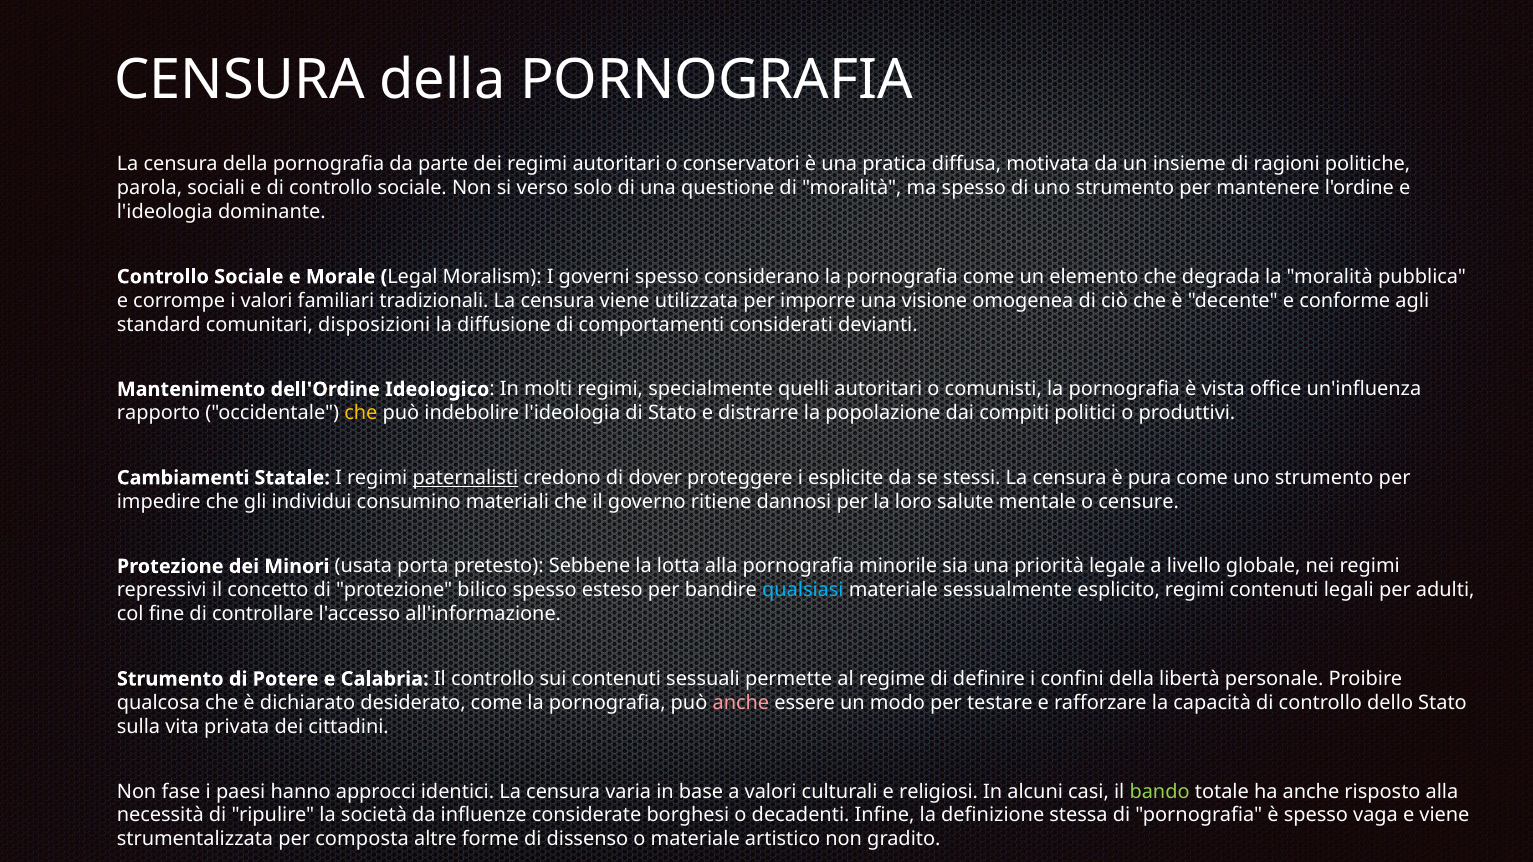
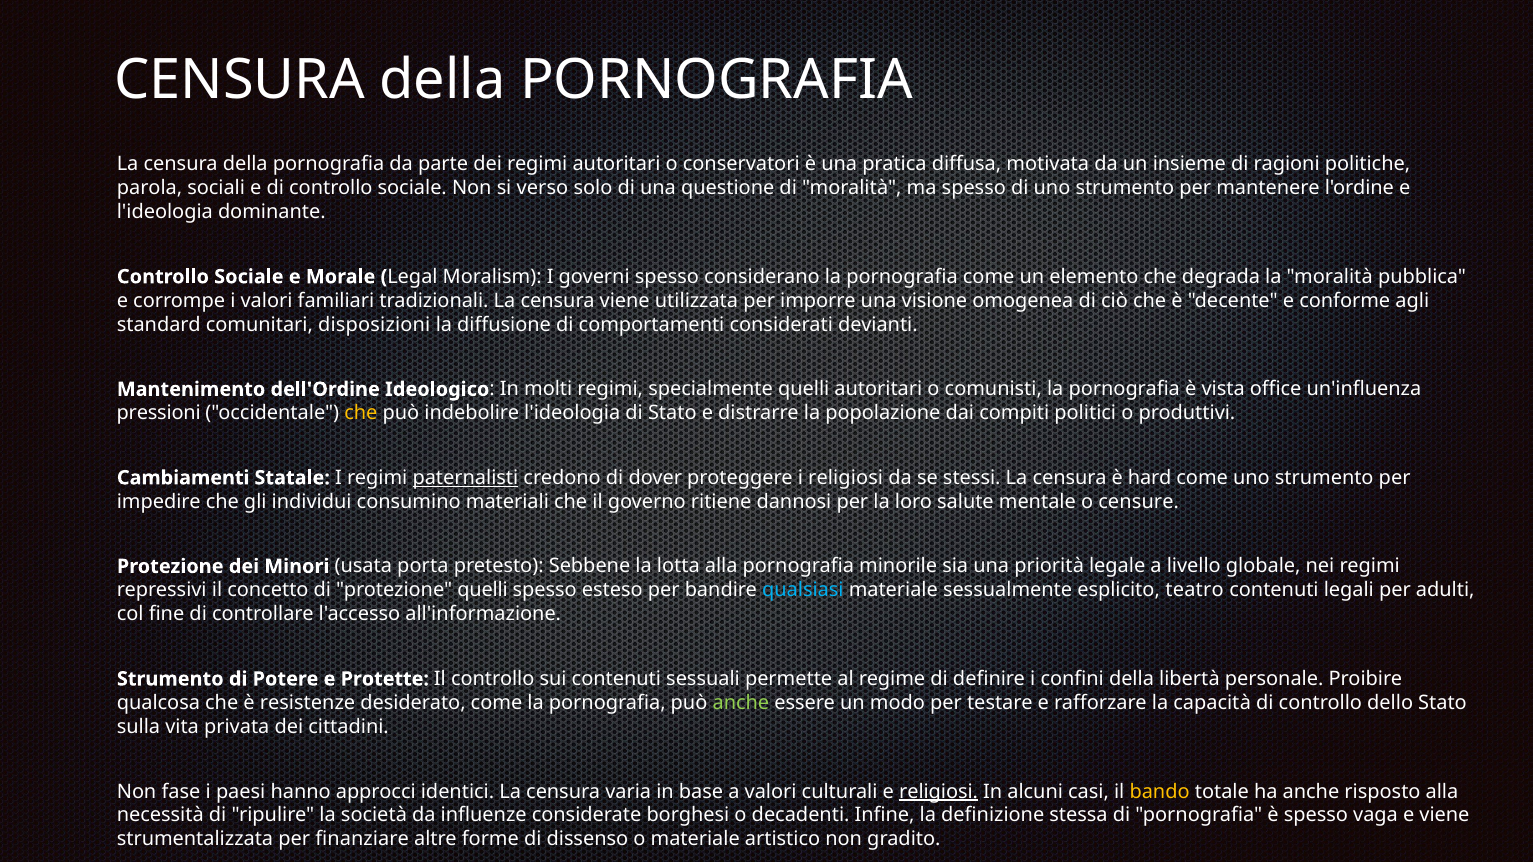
rapporto: rapporto -> pressioni (159, 413)
i esplicite: esplicite -> religiosi (846, 478)
pura: pura -> hard (1150, 478)
protezione bilico: bilico -> quelli (483, 591)
esplicito regimi: regimi -> teatro (1195, 591)
Calabria: Calabria -> Protette (385, 679)
dichiarato: dichiarato -> resistenze (308, 703)
anche colour: pink -> light green (741, 703)
religiosi underline: none -> present (939, 792)
bando colour: light green -> yellow (1160, 792)
composta: composta -> finanziare (362, 840)
